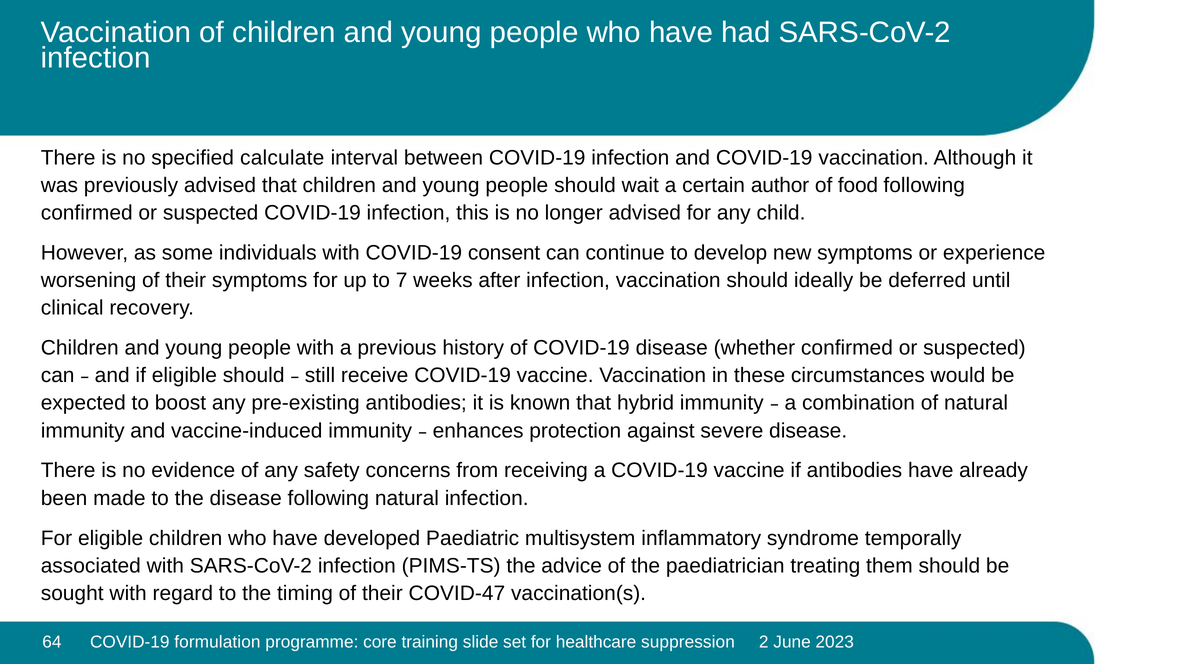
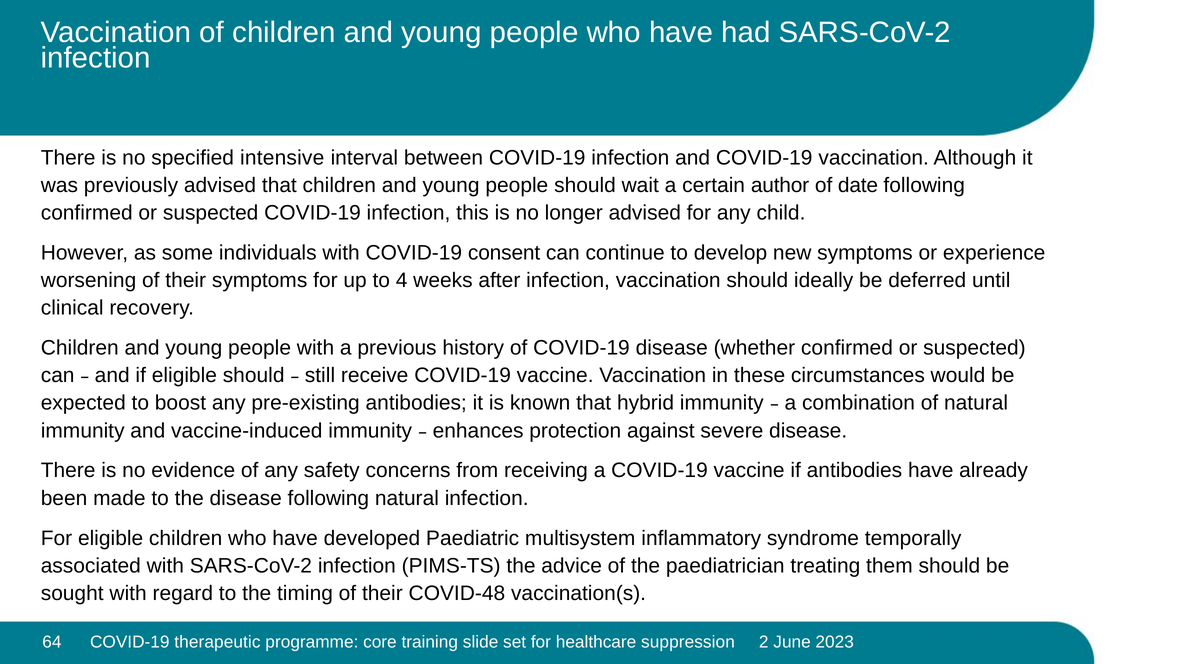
calculate: calculate -> intensive (282, 158)
food: food -> date (858, 185)
7: 7 -> 4 (402, 280)
COVID-47: COVID-47 -> COVID-48 (457, 594)
formulation: formulation -> therapeutic (217, 643)
